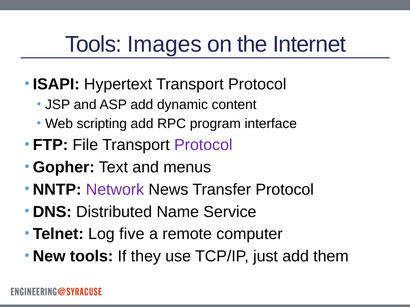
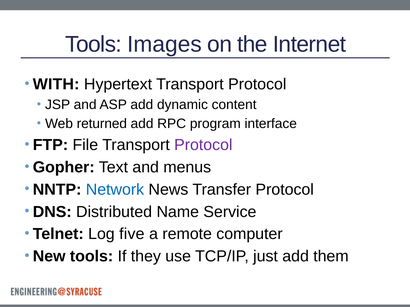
ISAPI: ISAPI -> WITH (56, 84)
scripting: scripting -> returned (102, 124)
Network colour: purple -> blue (115, 190)
